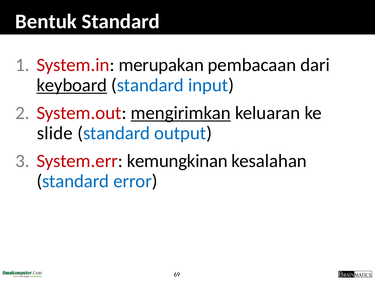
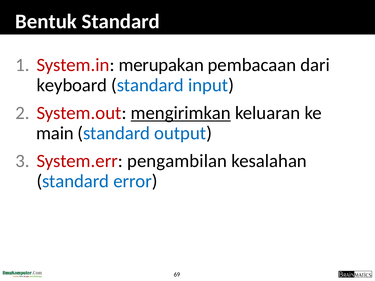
keyboard underline: present -> none (72, 85)
slide: slide -> main (55, 133)
kemungkinan: kemungkinan -> pengambilan (177, 161)
